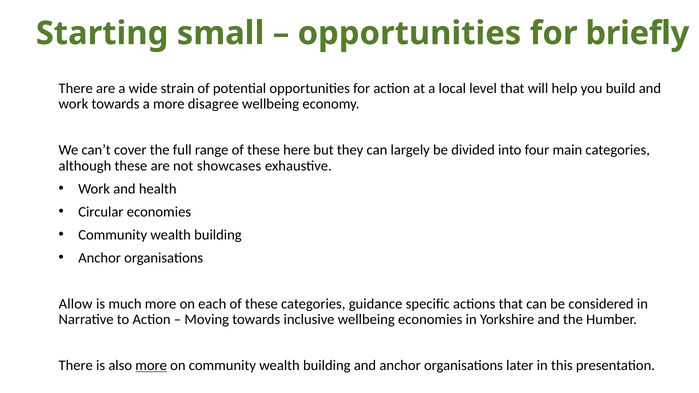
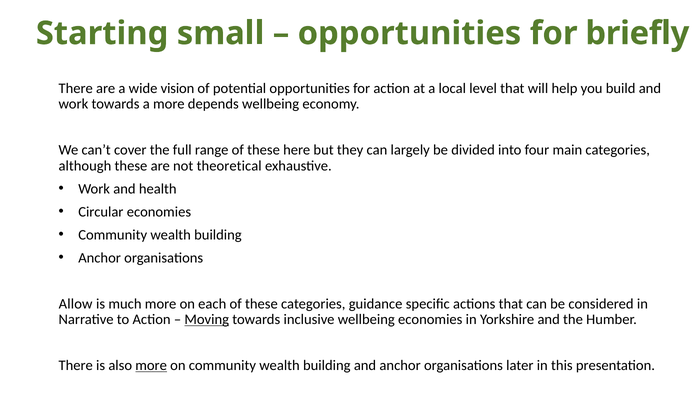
strain: strain -> vision (177, 88)
disagree: disagree -> depends (213, 104)
showcases: showcases -> theoretical (229, 166)
Moving underline: none -> present (207, 320)
